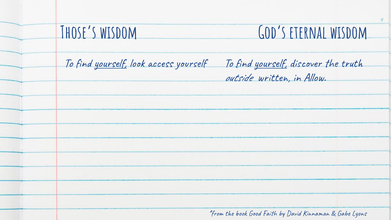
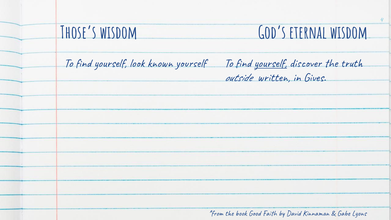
yourself underline: present -> none (110, 63)
access: access -> known (160, 63)
Allow: Allow -> Gives (315, 77)
